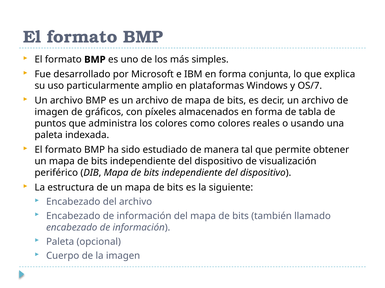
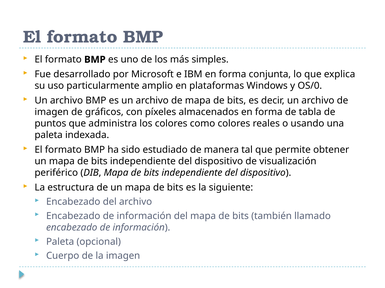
OS/7: OS/7 -> OS/0 (310, 86)
